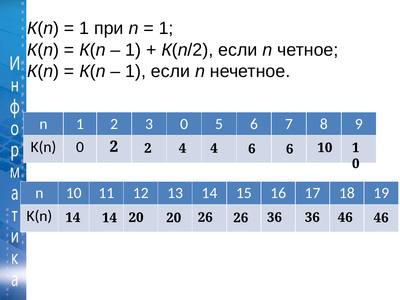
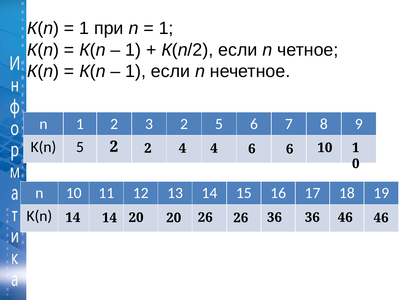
3 0: 0 -> 2 (184, 124)
K(n 0: 0 -> 5 (80, 147)
